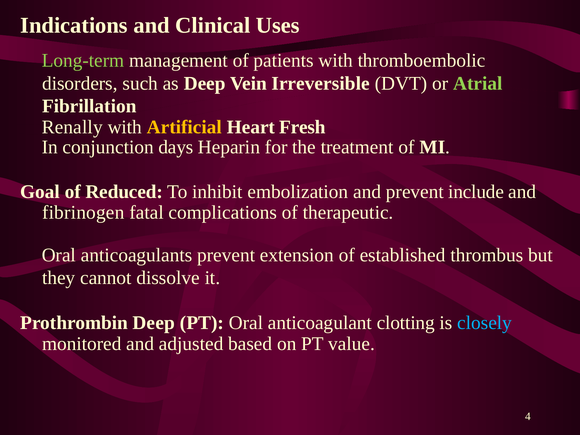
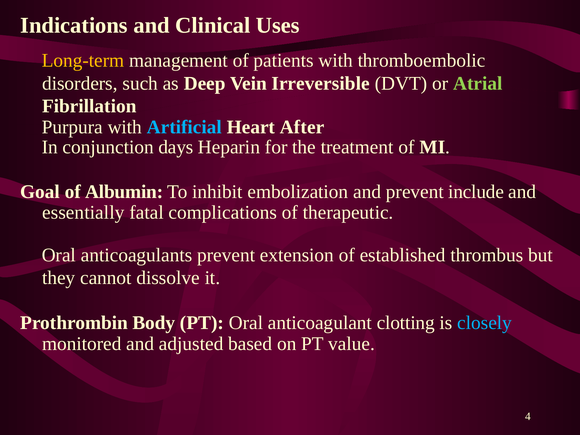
Long-term colour: light green -> yellow (83, 60)
Renally: Renally -> Purpura (72, 127)
Artificial colour: yellow -> light blue (184, 127)
Fresh: Fresh -> After (302, 127)
Reduced: Reduced -> Albumin (124, 192)
fibrinogen: fibrinogen -> essentially (83, 213)
Prothrombin Deep: Deep -> Body (154, 323)
